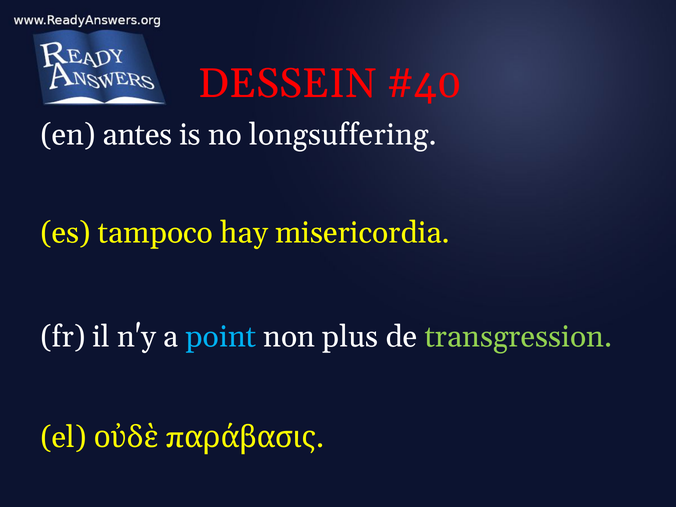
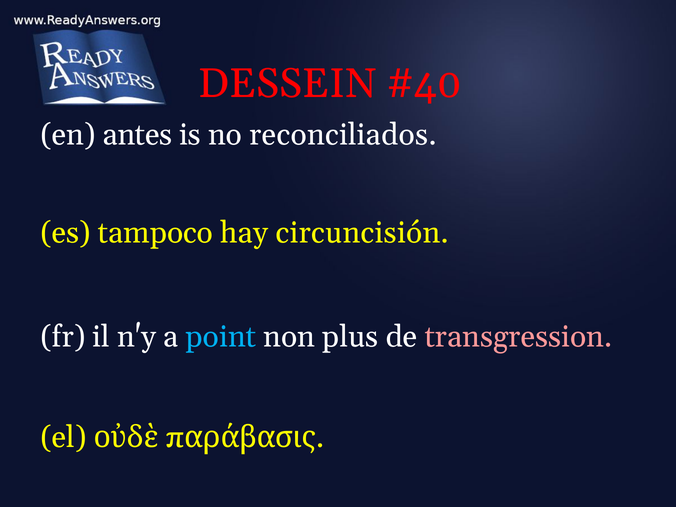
longsuffering: longsuffering -> reconciliados (343, 135)
misericordia: misericordia -> circuncisión (362, 233)
transgression colour: light green -> pink (518, 337)
